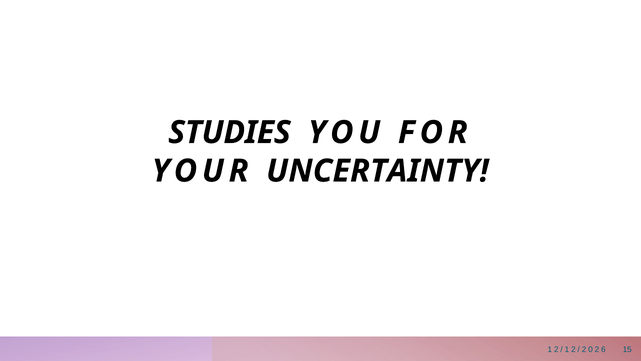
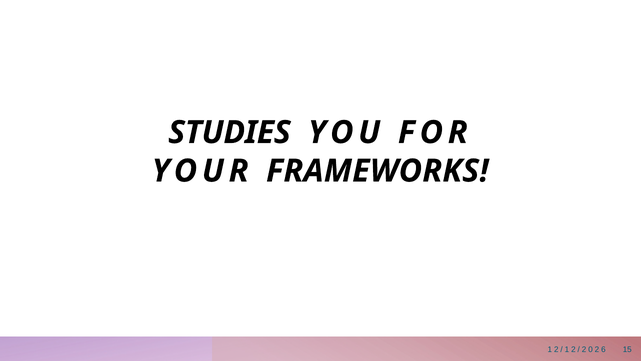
UNCERTAINTY: UNCERTAINTY -> FRAMEWORKS (377, 171)
